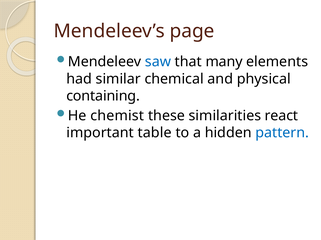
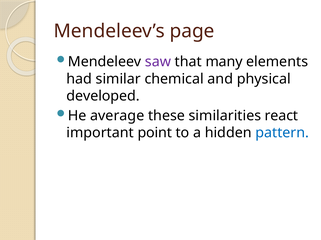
saw colour: blue -> purple (158, 62)
containing: containing -> developed (103, 96)
chemist: chemist -> average (117, 116)
table: table -> point (155, 133)
